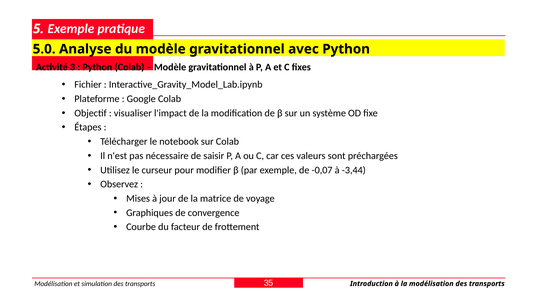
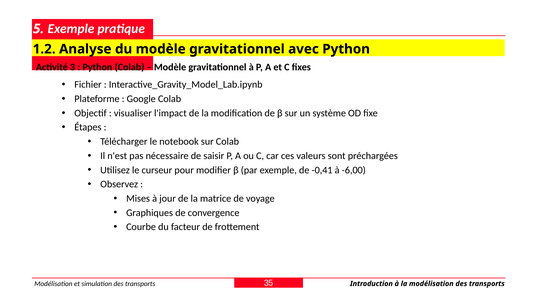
5.0: 5.0 -> 1.2 (44, 49)
-0,07: -0,07 -> -0,41 (322, 170)
-3,44: -3,44 -> -6,00 (354, 170)
